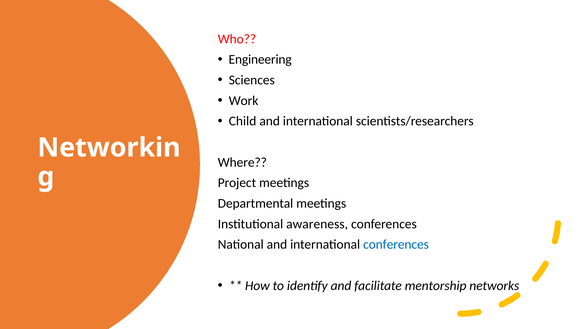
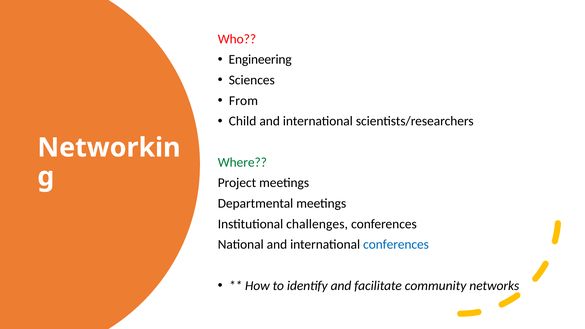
Work: Work -> From (243, 101)
Where colour: black -> green (242, 162)
awareness: awareness -> challenges (317, 224)
mentorship: mentorship -> community (436, 286)
